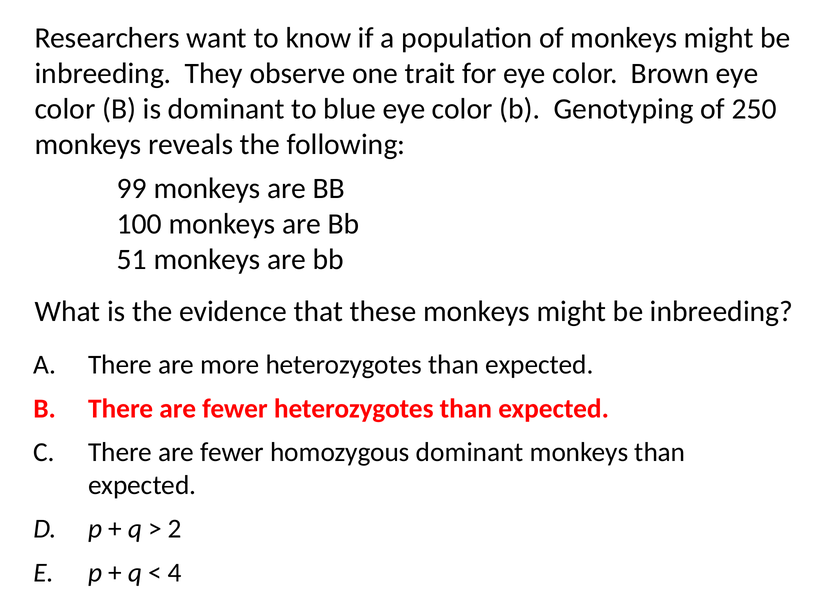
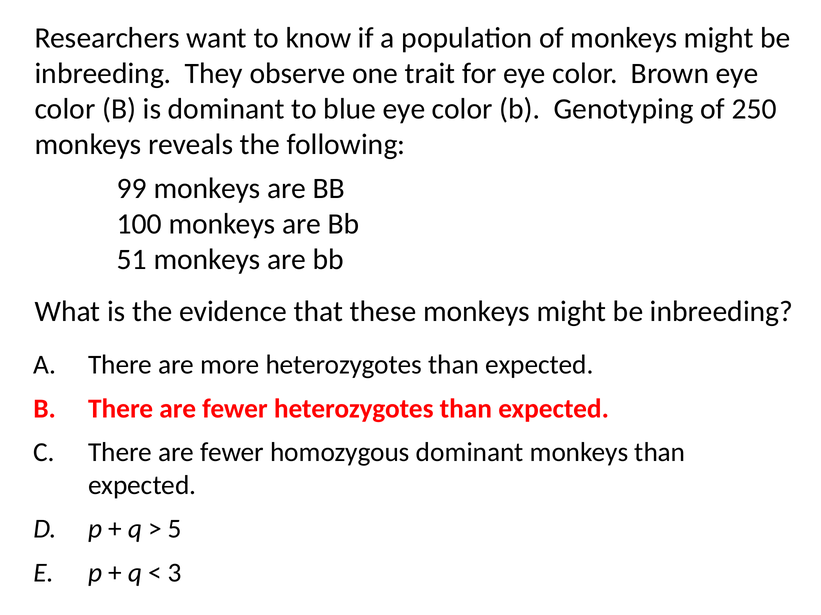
2: 2 -> 5 (175, 529)
4: 4 -> 3 (175, 573)
